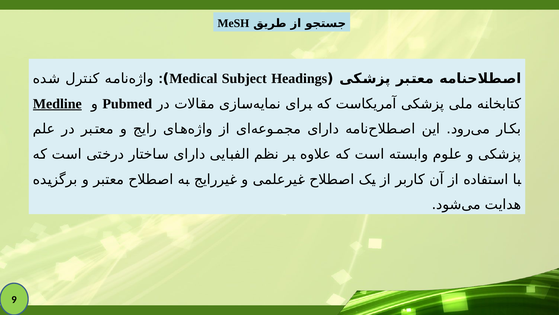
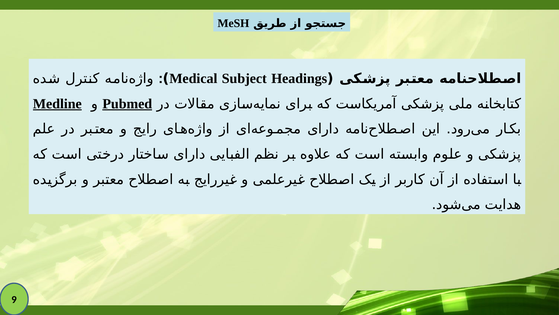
Pubmed underline: none -> present (127, 104)
